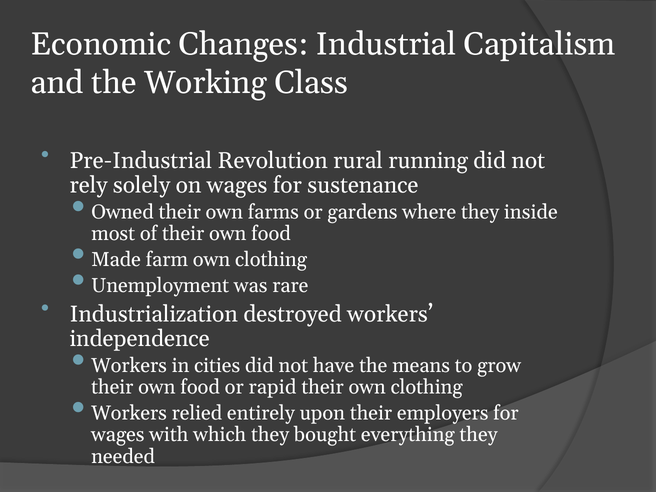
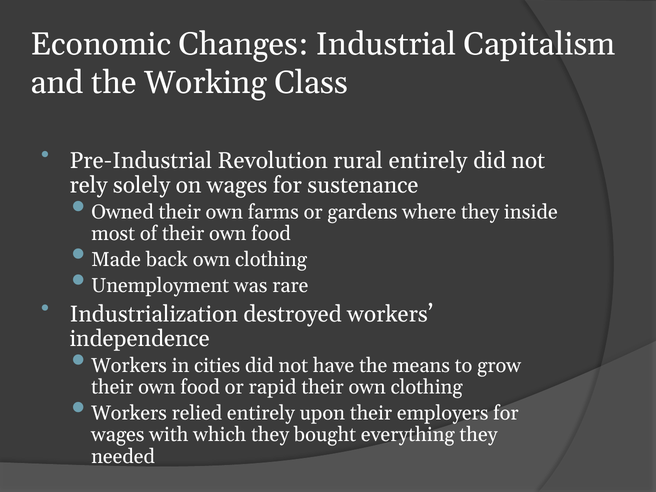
rural running: running -> entirely (428, 161)
farm: farm -> back (167, 260)
